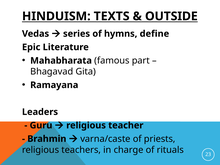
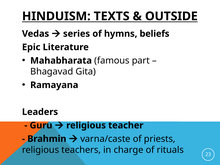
define: define -> beliefs (155, 34)
